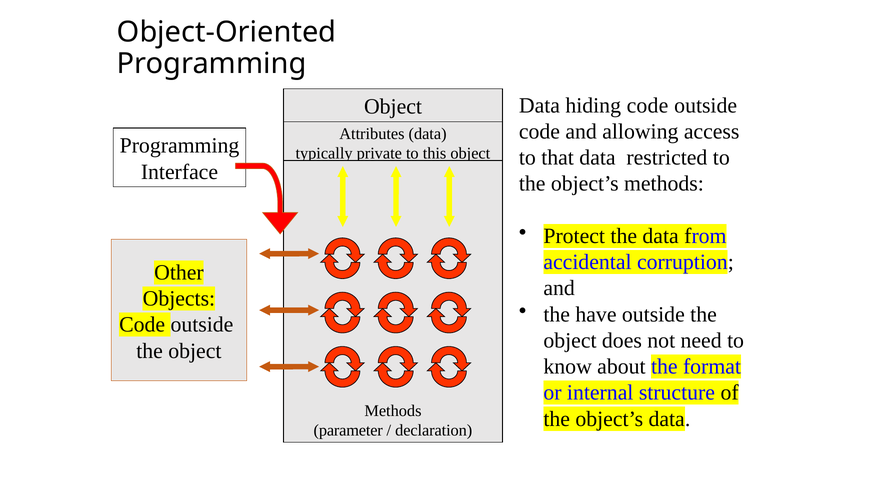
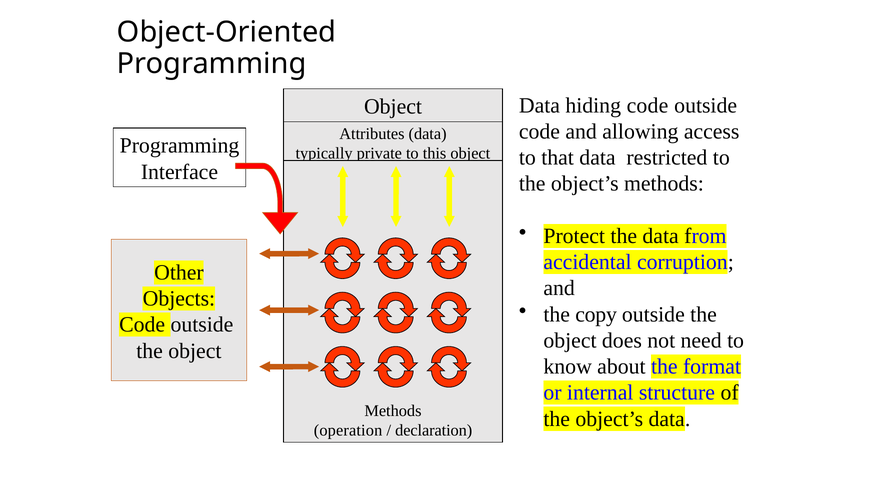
have: have -> copy (596, 314)
parameter: parameter -> operation (348, 431)
